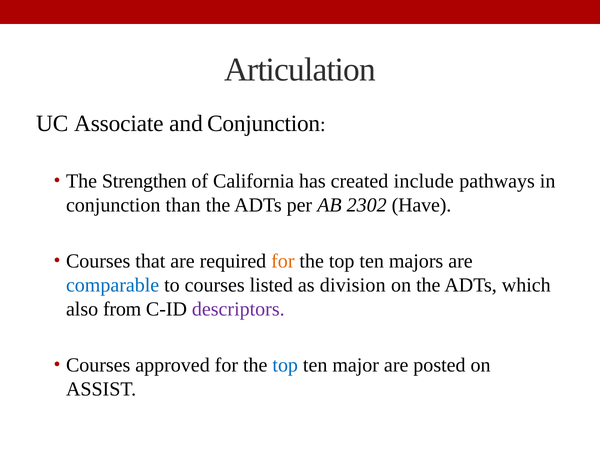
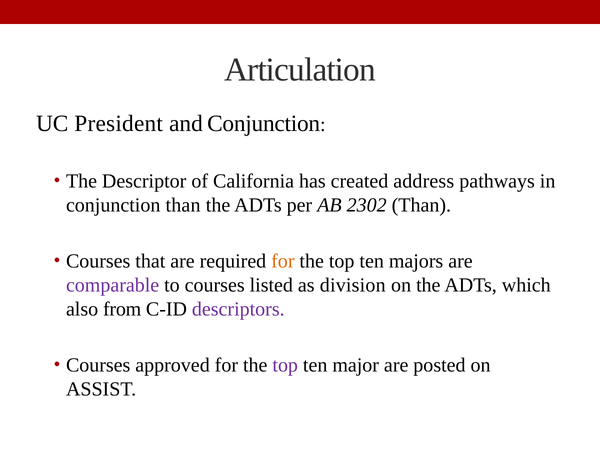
Associate: Associate -> President (119, 124)
Strengthen: Strengthen -> Descriptor (144, 181)
include: include -> address (424, 181)
2302 Have: Have -> Than (421, 205)
comparable colour: blue -> purple (113, 285)
top colour: blue -> purple (285, 365)
